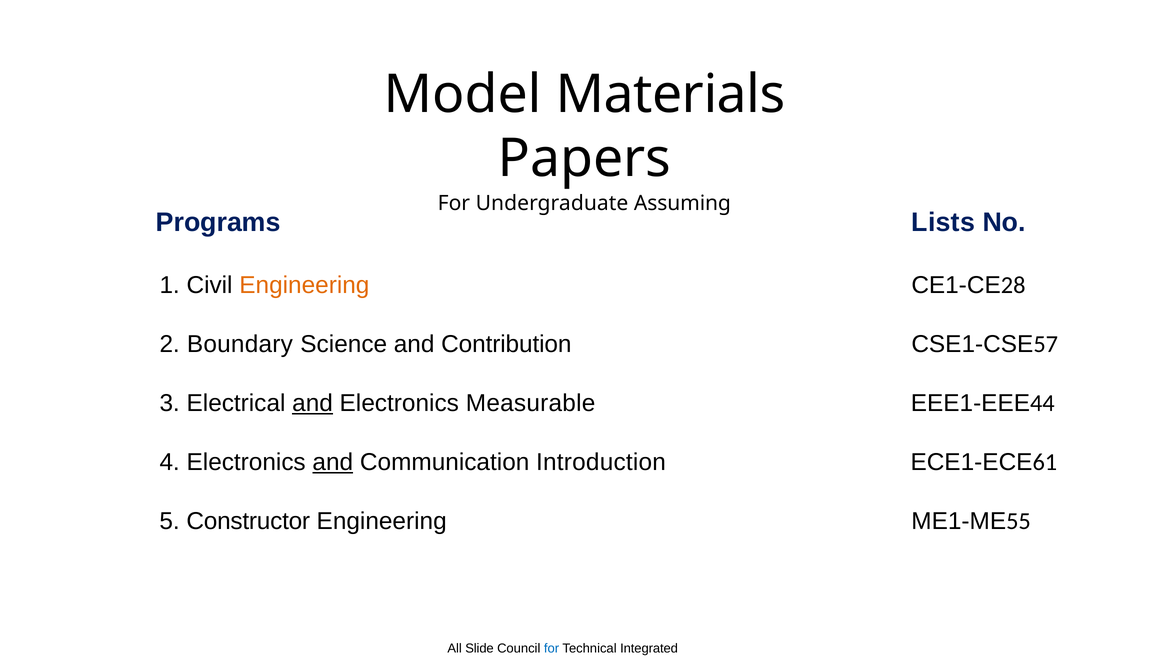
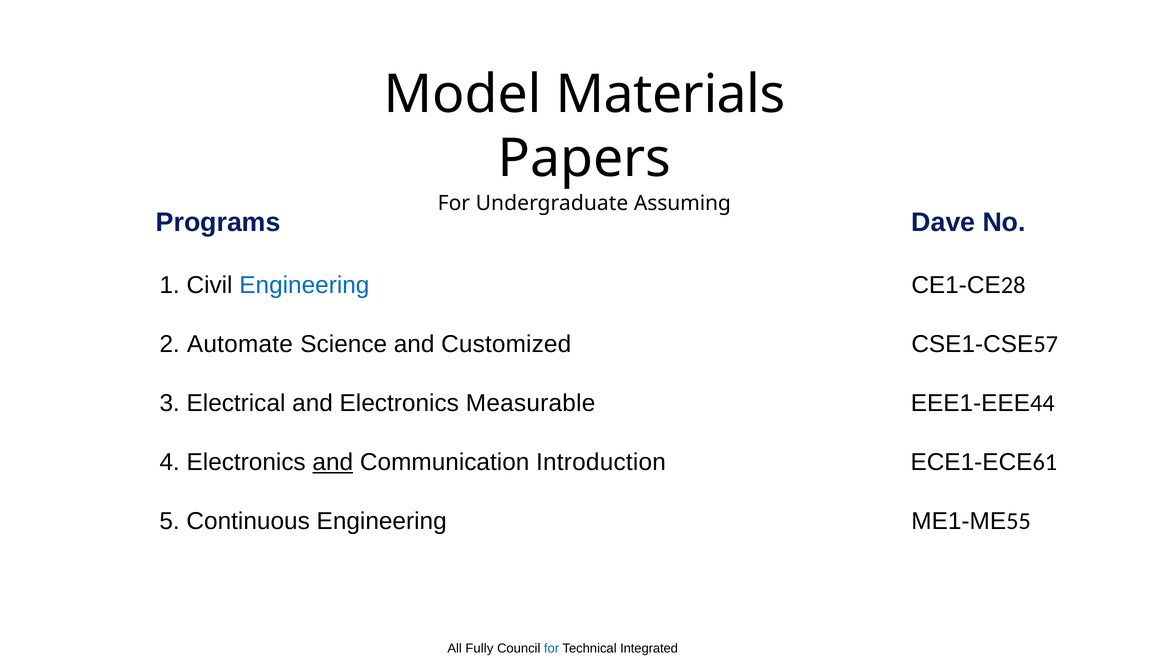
Lists: Lists -> Dave (943, 222)
Engineering colour: orange -> blue (304, 285)
Boundary: Boundary -> Automate (240, 344)
Contribution: Contribution -> Customized (506, 344)
and underline: present -> none (313, 403)
Constructor: Constructor -> Continuous (248, 521)
Slide: Slide -> Fully (479, 648)
